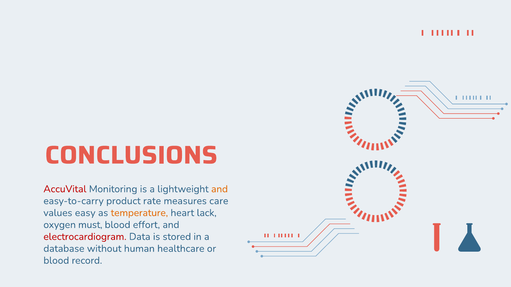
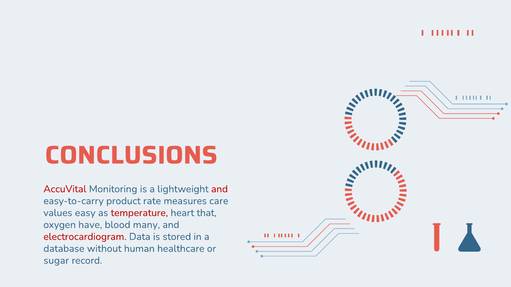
and colour: orange -> red (220, 189)
temperature colour: orange -> red (139, 213)
lack: lack -> that (207, 213)
must: must -> have (90, 225)
effort: effort -> many (146, 225)
blood: blood -> sugar (56, 261)
